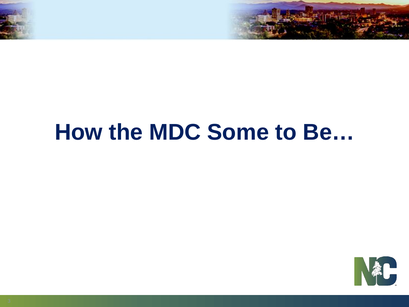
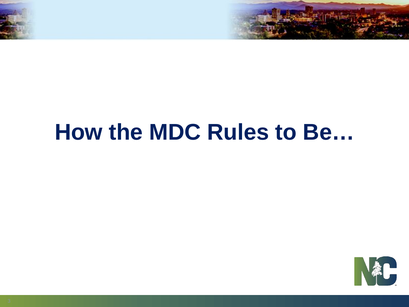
Some: Some -> Rules (238, 132)
